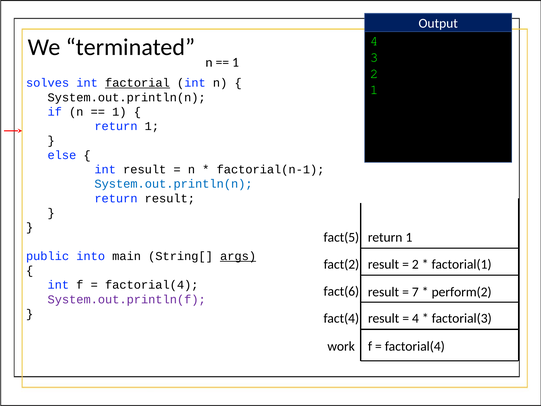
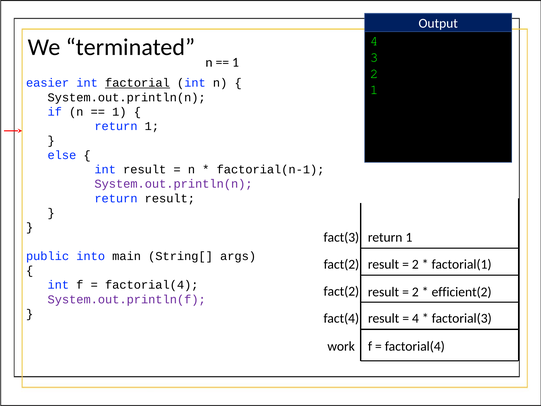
solves: solves -> easier (48, 83)
System.out.println(n colour: blue -> purple (174, 184)
fact(5: fact(5 -> fact(3 (341, 237)
args underline: present -> none (238, 256)
fact(6: fact(6 -> fact(2 (341, 291)
7: 7 -> 2 (415, 292)
perform(2: perform(2 -> efficient(2 (462, 292)
